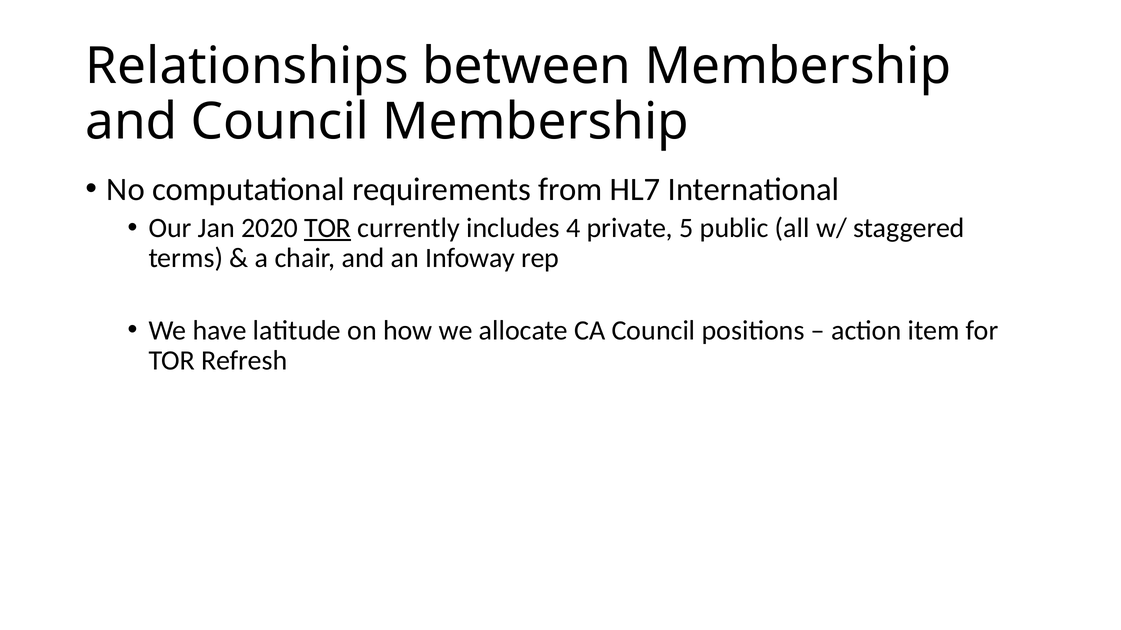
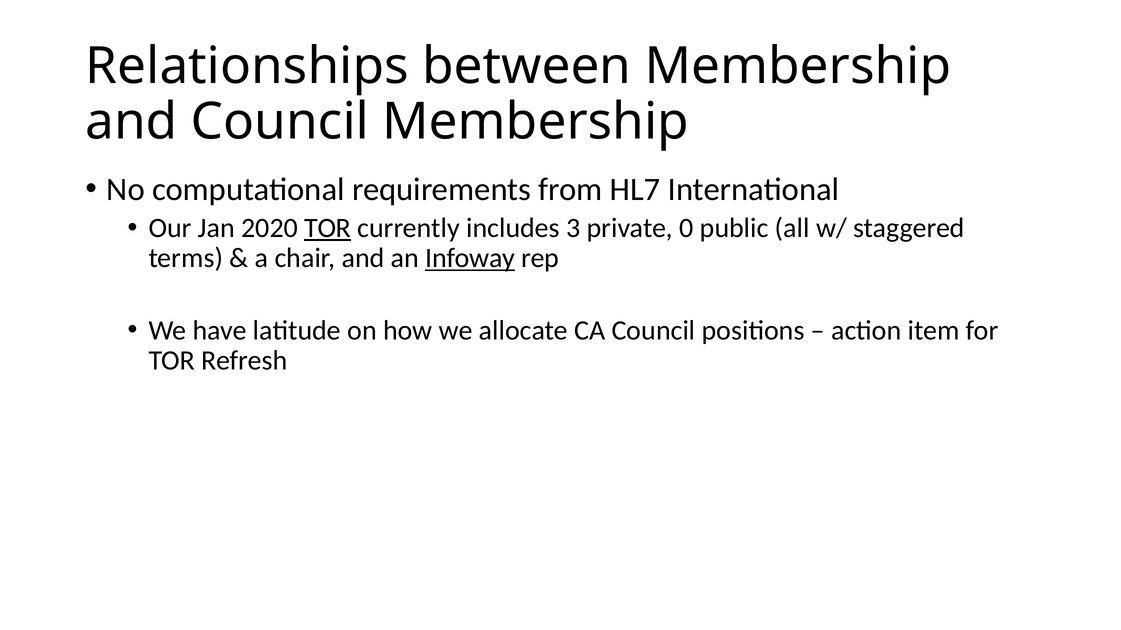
4: 4 -> 3 (573, 228)
5: 5 -> 0 (686, 228)
Infoway underline: none -> present (470, 258)
